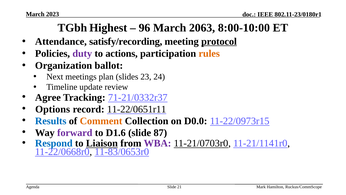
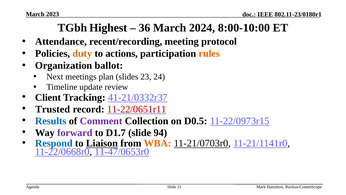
96: 96 -> 36 (144, 28)
2063: 2063 -> 2024 (202, 28)
satisfy/recording: satisfy/recording -> recent/recording (126, 41)
protocol underline: present -> none (219, 41)
duty colour: purple -> orange (82, 53)
Agree: Agree -> Client (48, 97)
71-21/0332r37: 71-21/0332r37 -> 41-21/0332r37 (138, 97)
Options: Options -> Trusted (53, 109)
11-22/0651r11 colour: black -> red (137, 109)
Comment colour: orange -> purple (101, 121)
D0.0: D0.0 -> D0.5 (196, 121)
D1.6: D1.6 -> D1.7 (116, 132)
87: 87 -> 94 (160, 132)
WBA colour: purple -> orange (157, 143)
11-83/0653r0: 11-83/0653r0 -> 11-47/0653r0 (122, 152)
